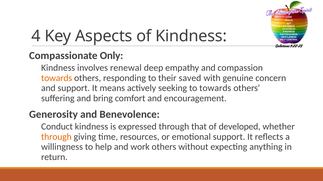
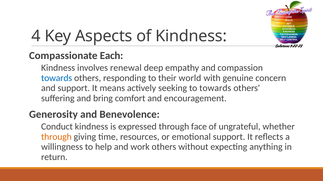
Only: Only -> Each (111, 56)
towards colour: orange -> blue (57, 78)
saved: saved -> world (190, 78)
that: that -> face (199, 127)
developed: developed -> ungrateful (240, 127)
